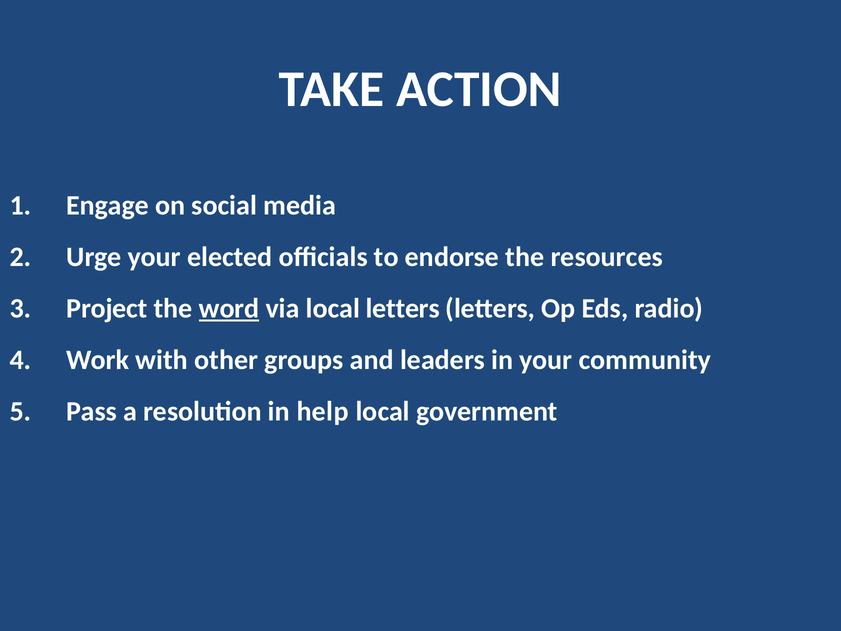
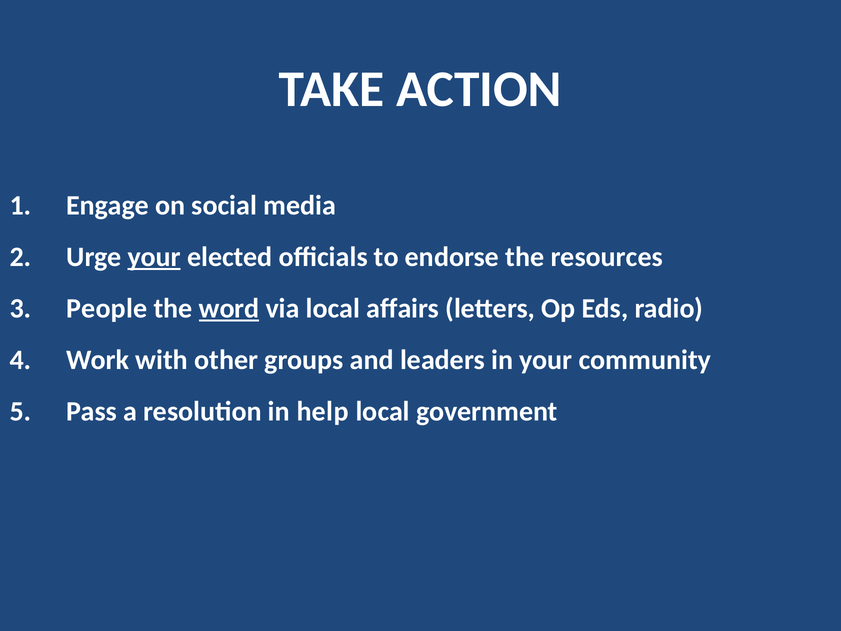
your underline: none -> present (154, 257)
Project: Project -> People (107, 308)
local letters: letters -> affairs (403, 308)
